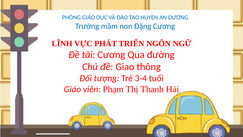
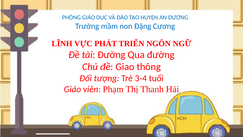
tài Cương: Cương -> Đường (112, 55)
